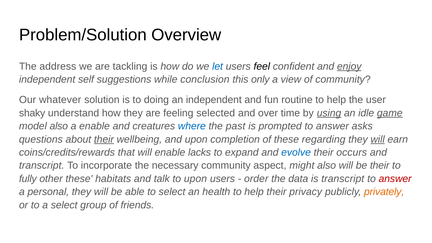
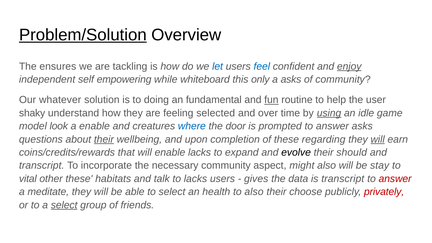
Problem/Solution underline: none -> present (83, 35)
address: address -> ensures (58, 66)
feel colour: black -> blue (262, 66)
suggestions: suggestions -> empowering (124, 80)
conclusion: conclusion -> whiteboard (205, 80)
a view: view -> asks (291, 80)
an independent: independent -> fundamental (214, 100)
fun underline: none -> present (271, 100)
game underline: present -> none (390, 113)
model also: also -> look (59, 126)
past: past -> door (236, 126)
evolve colour: blue -> black (296, 152)
occurs: occurs -> should (352, 152)
be their: their -> stay (380, 166)
fully: fully -> vital (28, 179)
to upon: upon -> lacks (196, 179)
order: order -> gives (256, 179)
personal: personal -> meditate (48, 192)
help: help -> also (254, 192)
privacy: privacy -> choose (306, 192)
privately colour: orange -> red (384, 192)
select underline: none -> present (64, 205)
